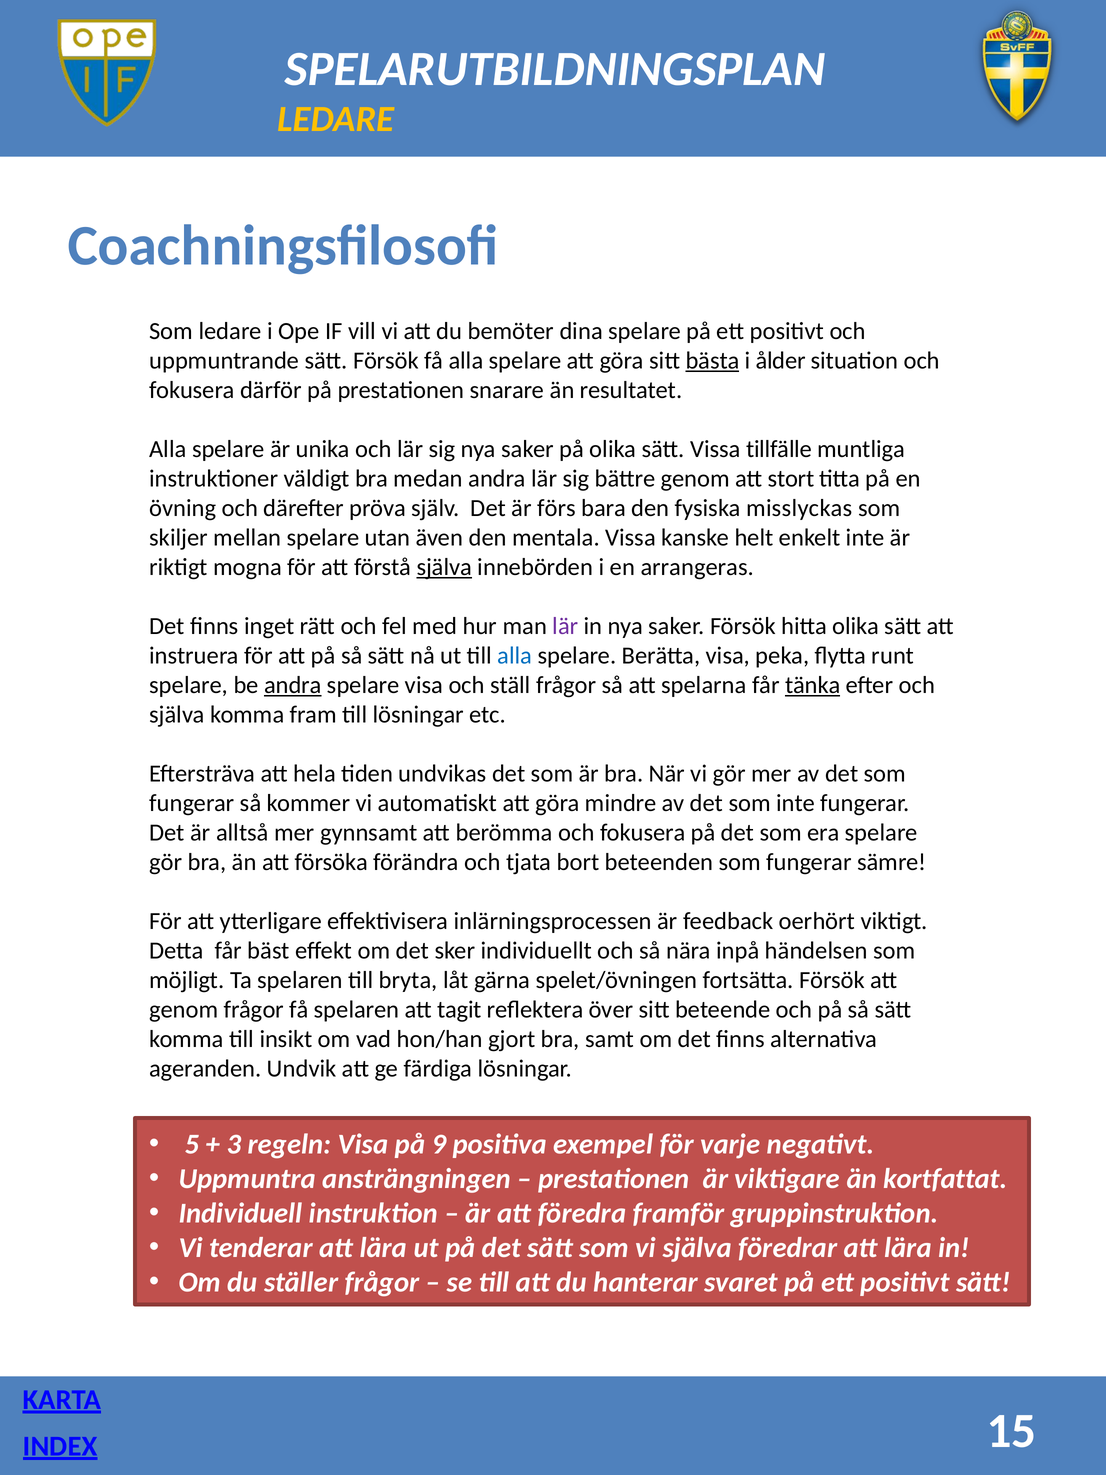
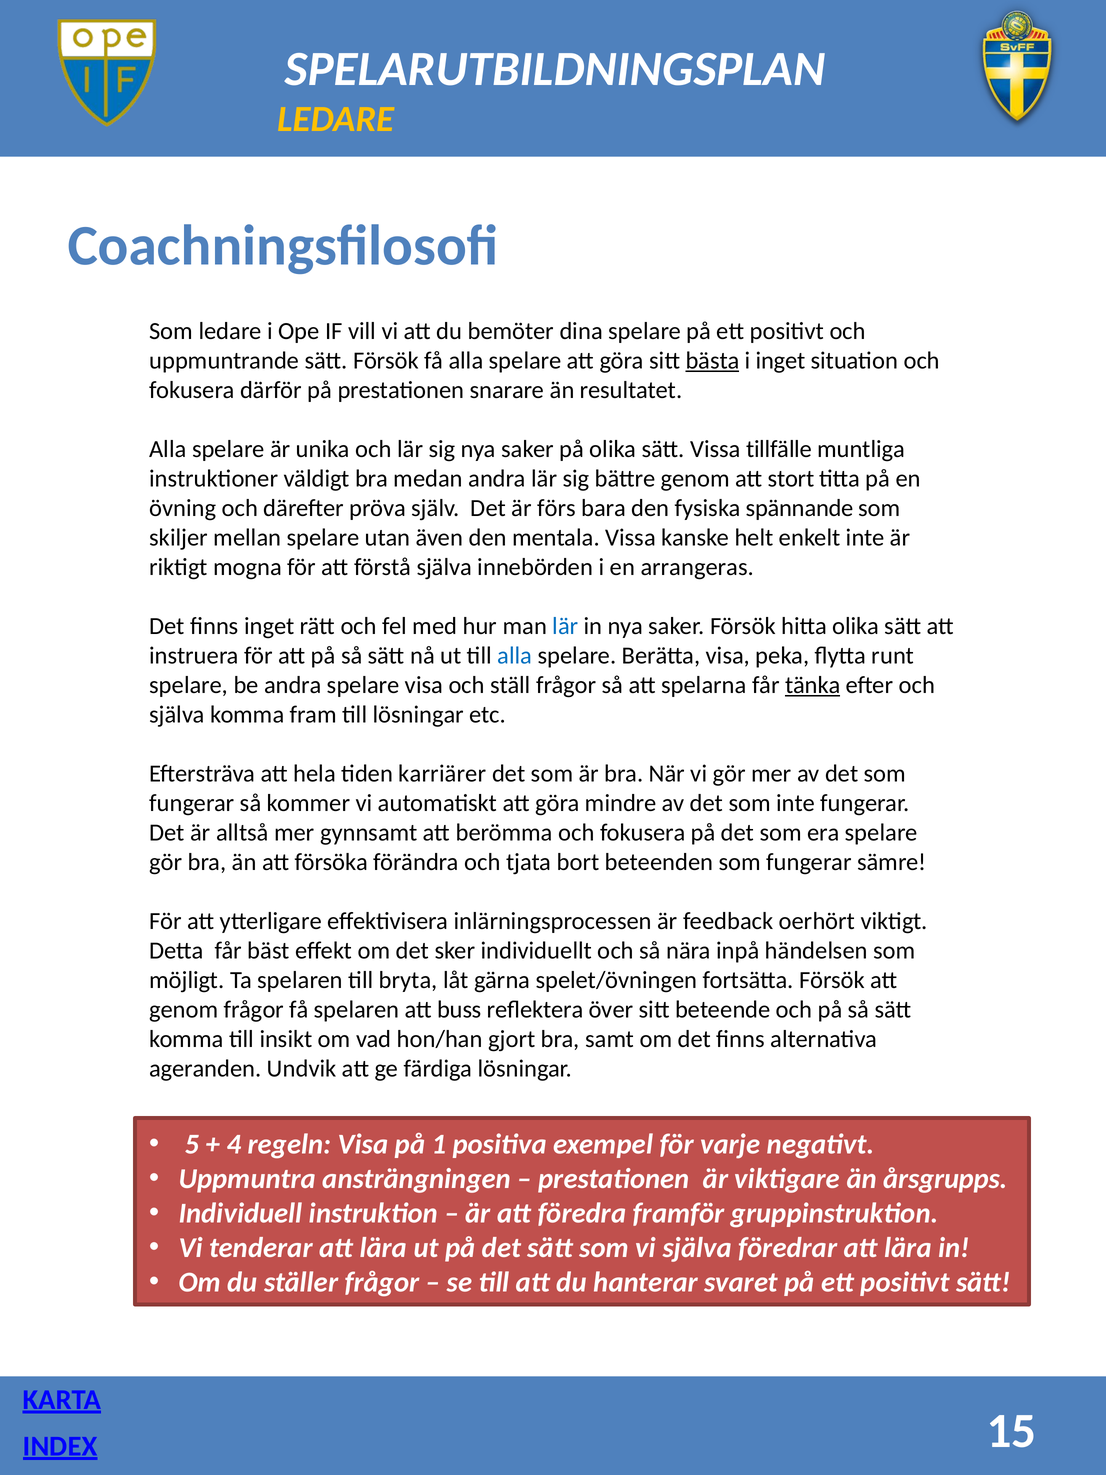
i ålder: ålder -> inget (781, 361)
misslyckas: misslyckas -> spännande (800, 508)
själva underline: present -> none (444, 567)
lär colour: purple -> blue (565, 626)
andra underline: present -> none (293, 685)
undvikas: undvikas -> karriärer (442, 774)
tagit: tagit -> buss (459, 1010)
3: 3 -> 4 (234, 1144)
9: 9 -> 1 (439, 1144)
kortfattat: kortfattat -> årsgrupps (945, 1179)
